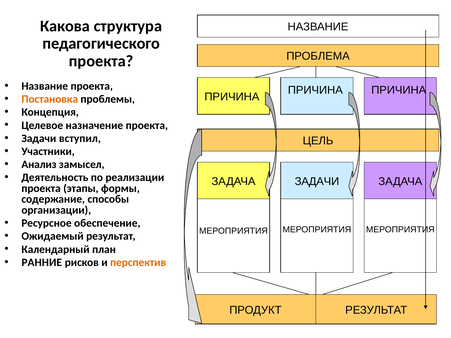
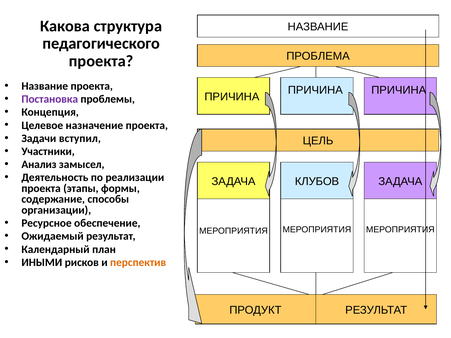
Постановка colour: orange -> purple (50, 99)
ЗАДАЧИ: ЗАДАЧИ -> КЛУБОВ (317, 181)
РАННИЕ: РАННИЕ -> ИНЫМИ (42, 263)
